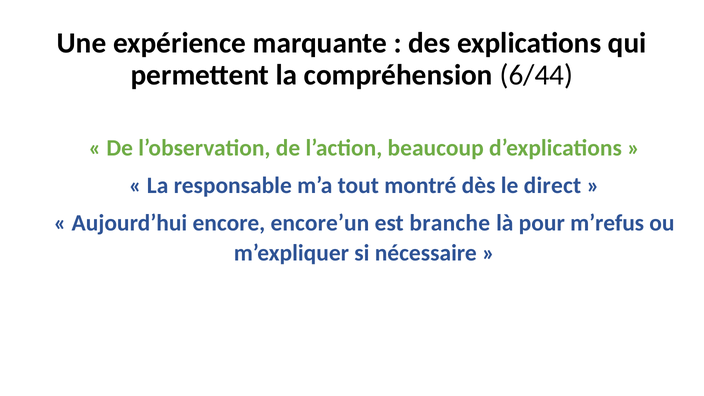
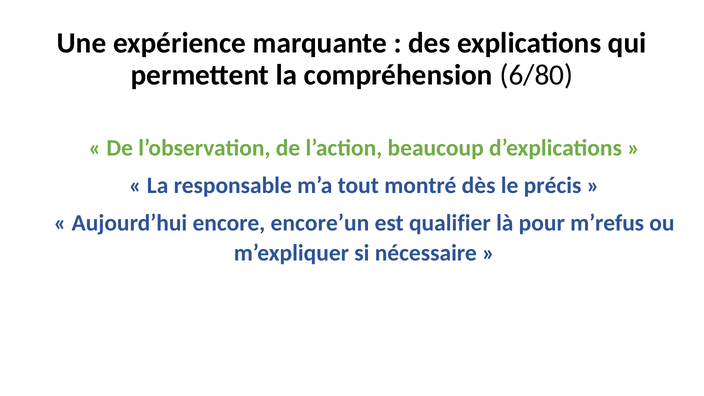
6/44: 6/44 -> 6/80 (536, 75)
direct: direct -> précis (553, 186)
branche: branche -> qualifier (450, 223)
